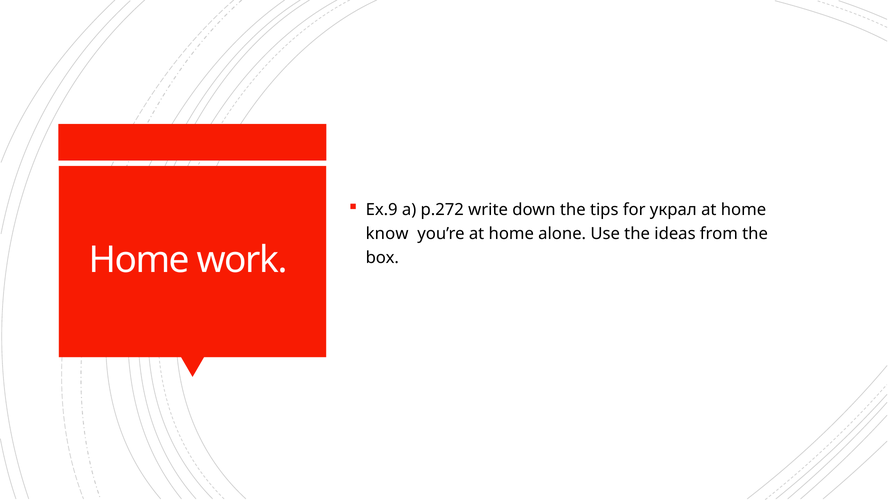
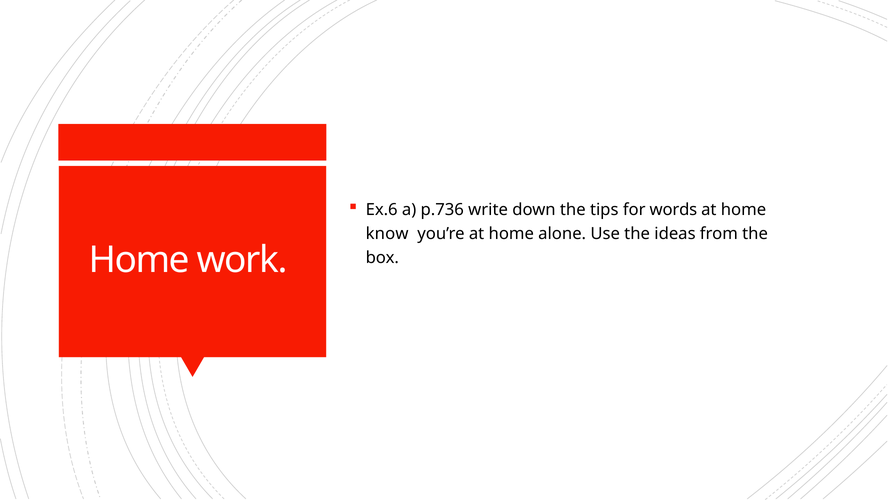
Ex.9: Ex.9 -> Ex.6 (382, 210)
p.272: p.272 -> p.736 (442, 210)
украл: украл -> words (673, 210)
